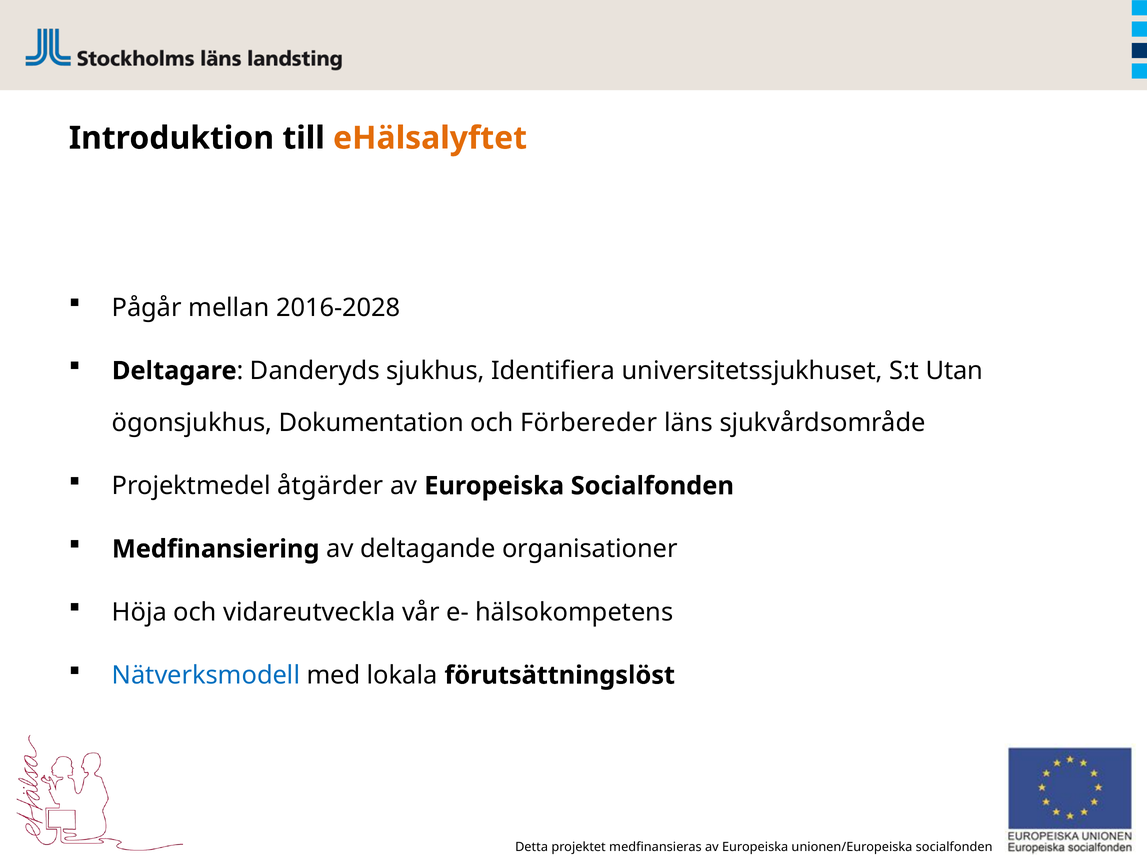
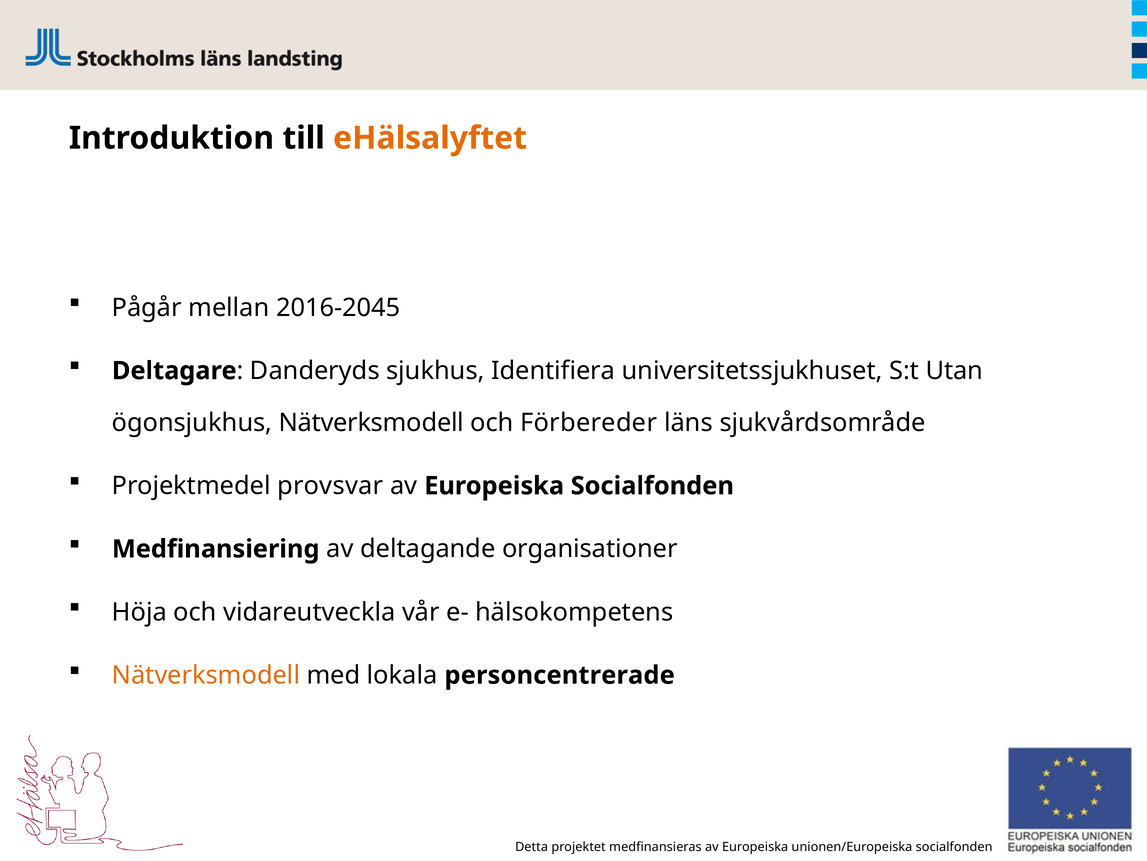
2016-2028: 2016-2028 -> 2016-2045 (338, 307)
ögonsjukhus Dokumentation: Dokumentation -> Nätverksmodell (371, 422)
åtgärder: åtgärder -> provsvar (330, 485)
Nätverksmodell colour: blue -> orange (206, 675)
förutsättningslöst: förutsättningslöst -> personcentrerade (560, 675)
